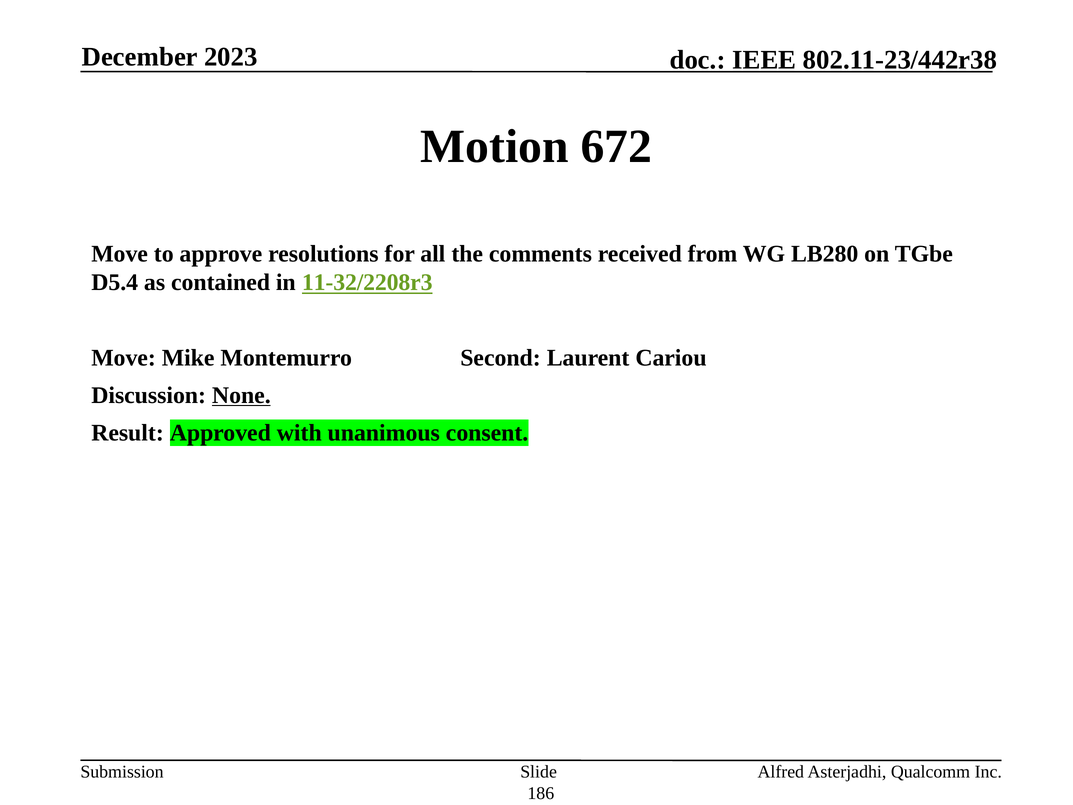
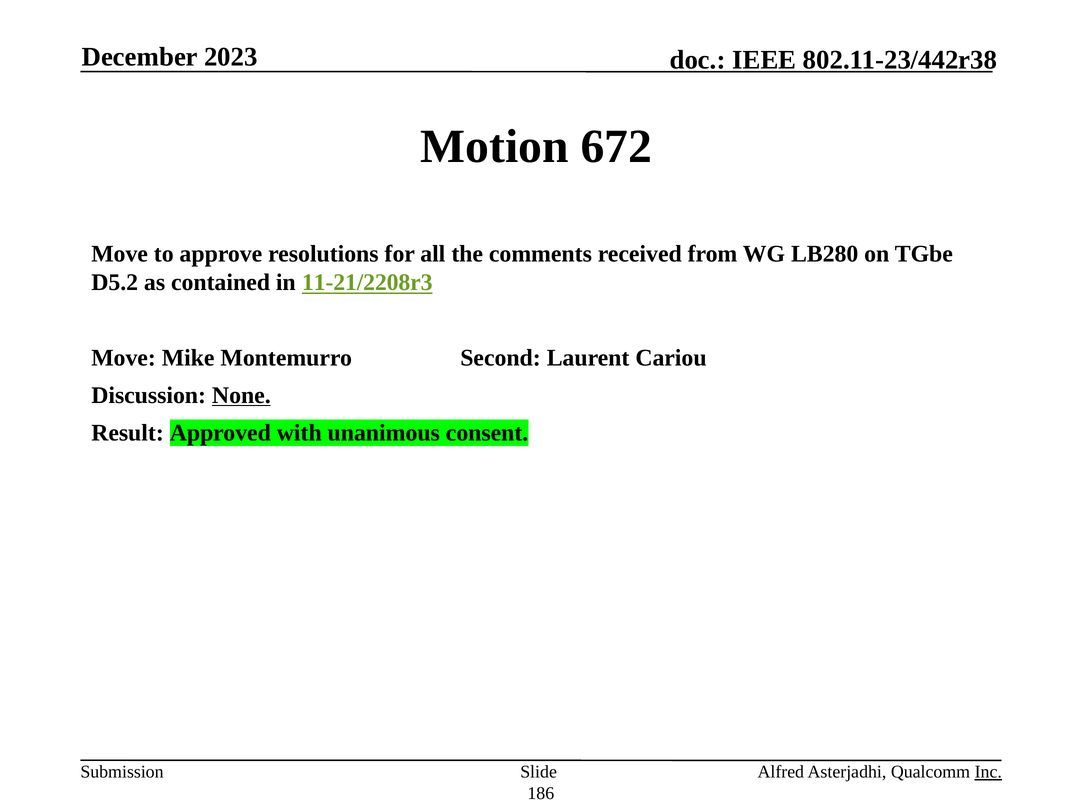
D5.4: D5.4 -> D5.2 (115, 282)
11-32/2208r3: 11-32/2208r3 -> 11-21/2208r3 (367, 282)
Inc underline: none -> present (988, 772)
